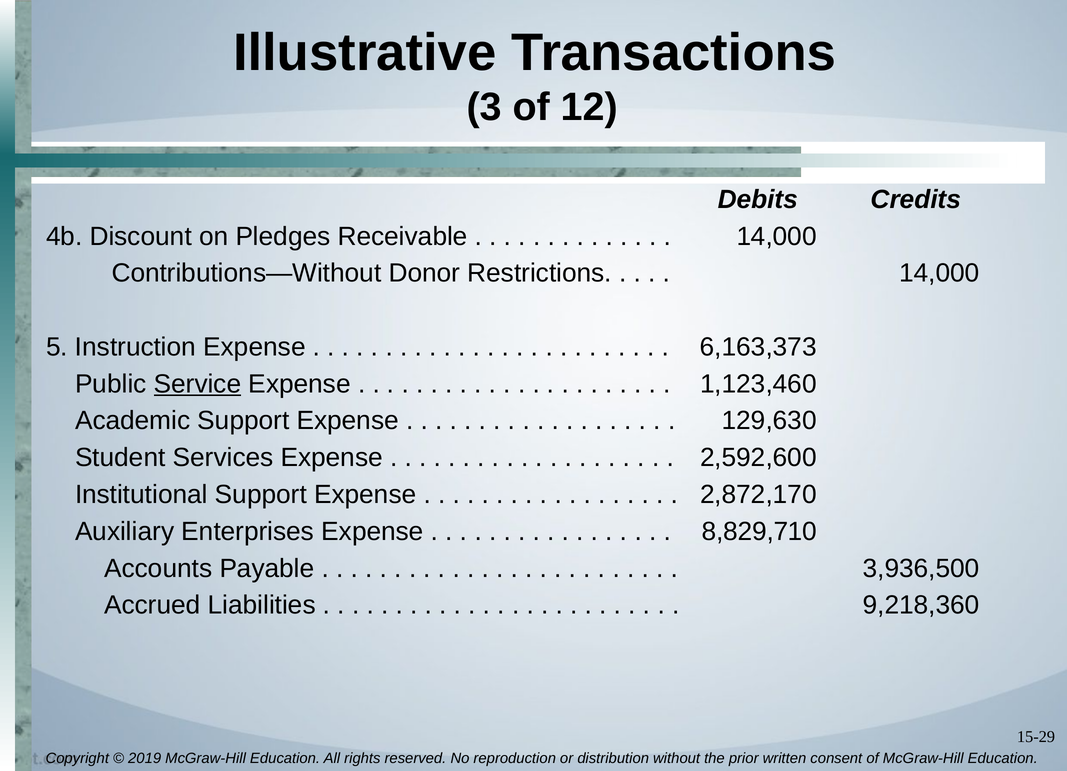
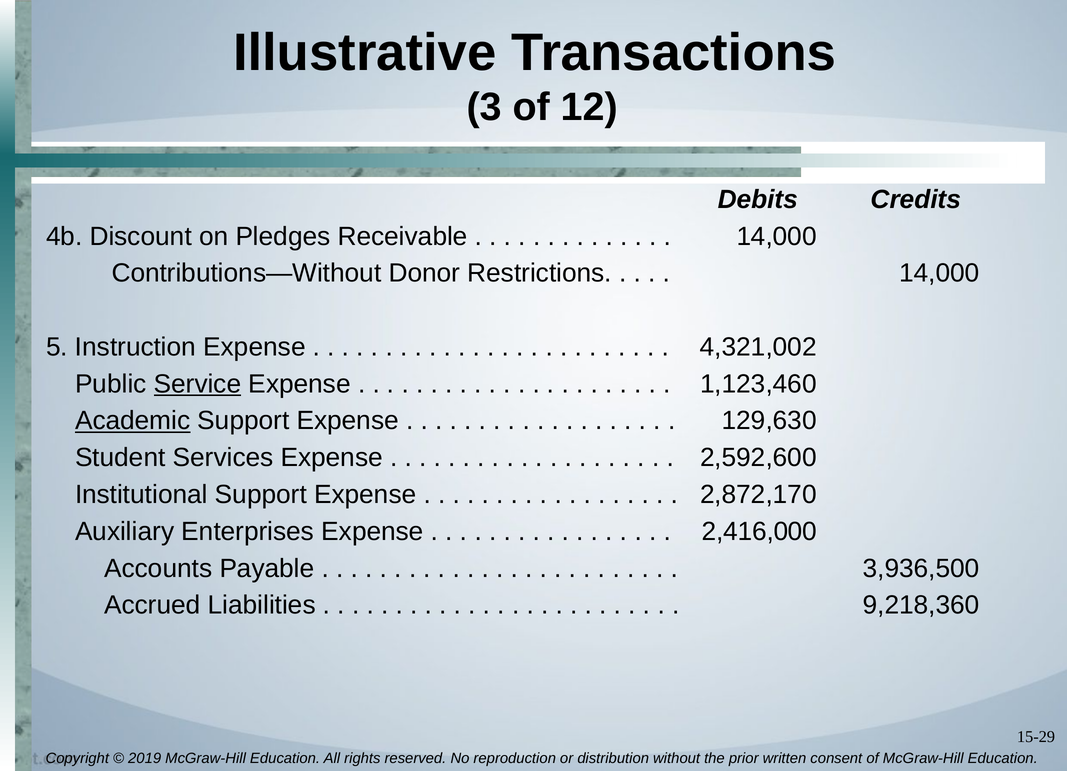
6,163,373: 6,163,373 -> 4,321,002 (758, 347)
Academic underline: none -> present (133, 421)
8,829,710: 8,829,710 -> 2,416,000 (759, 531)
